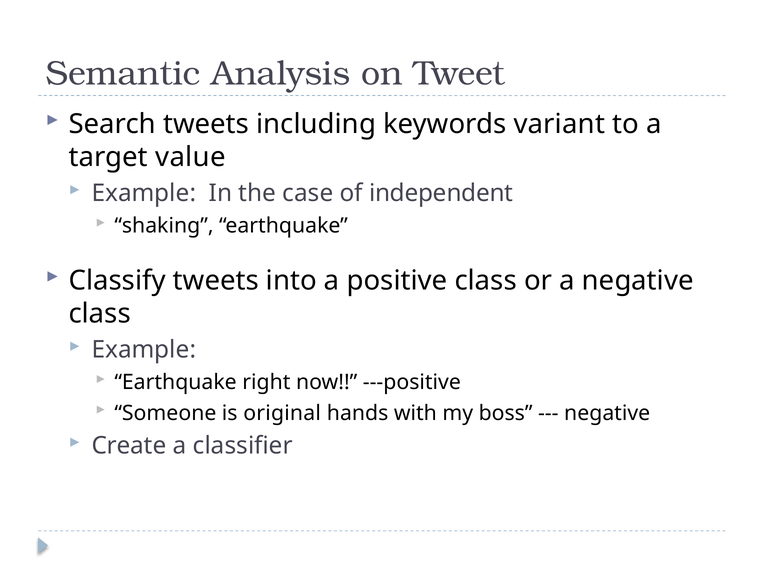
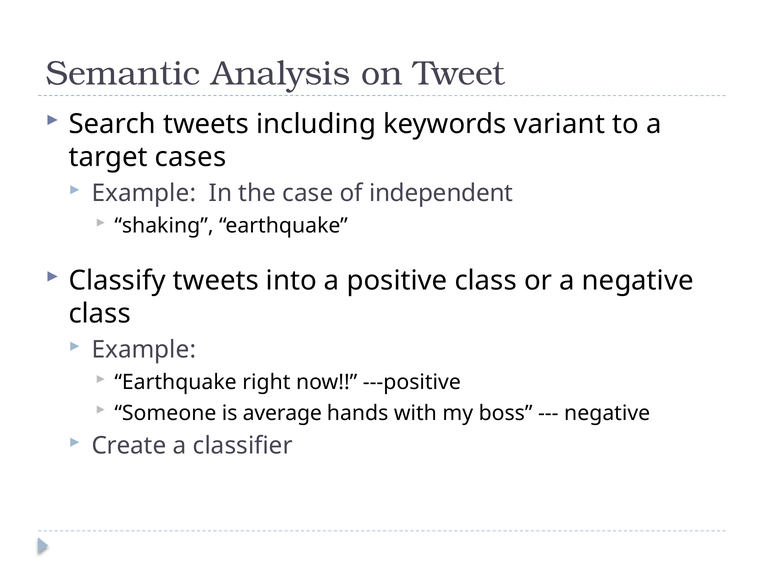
value: value -> cases (191, 157)
original: original -> average (282, 413)
